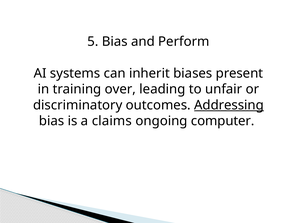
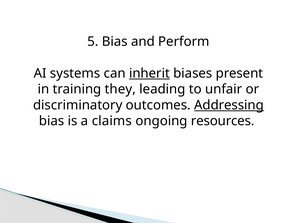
inherit underline: none -> present (149, 73)
over: over -> they (120, 89)
computer: computer -> resources (223, 121)
